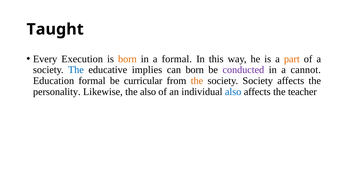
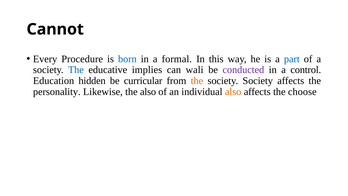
Taught: Taught -> Cannot (55, 29)
Execution: Execution -> Procedure (82, 59)
born colour: orange -> blue (127, 59)
part colour: orange -> blue (292, 59)
can born: born -> wali (195, 70)
cannot: cannot -> control (306, 70)
Education formal: formal -> hidden (92, 81)
also colour: blue -> orange (233, 92)
teacher: teacher -> choose (302, 92)
